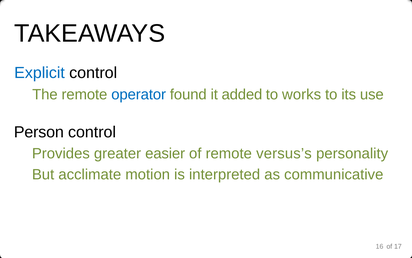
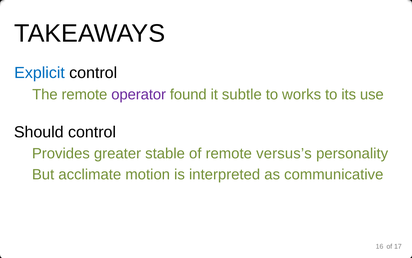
operator colour: blue -> purple (139, 94)
added: added -> subtle (242, 94)
Person: Person -> Should (39, 132)
easier: easier -> stable (165, 153)
